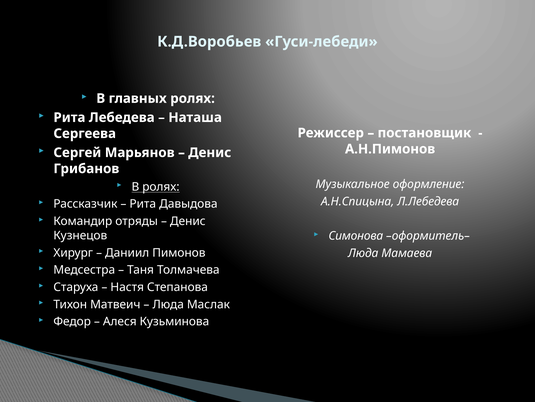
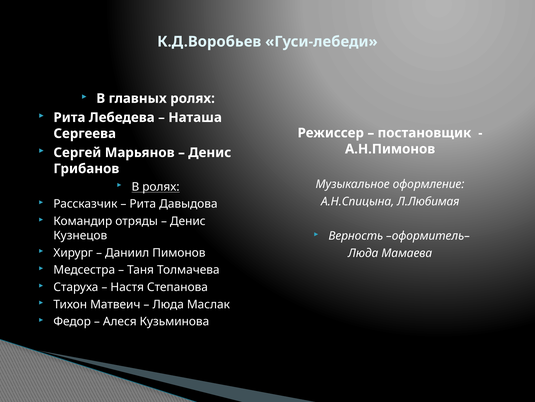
Л.Лебедева: Л.Лебедева -> Л.Любимая (428, 201)
Симонова: Симонова -> Верность (356, 236)
